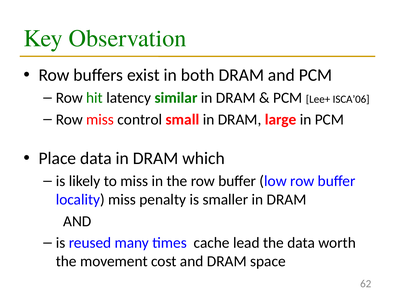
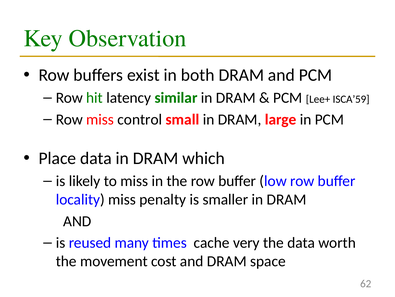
ISCA’06: ISCA’06 -> ISCA’59 (351, 99)
lead: lead -> very (246, 242)
